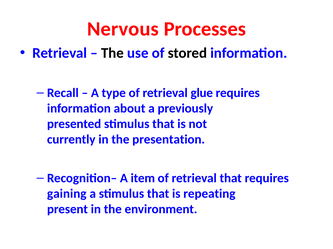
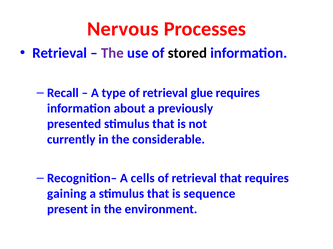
The colour: black -> purple (112, 53)
presentation: presentation -> considerable (169, 140)
item: item -> cells (143, 179)
repeating: repeating -> sequence (209, 194)
